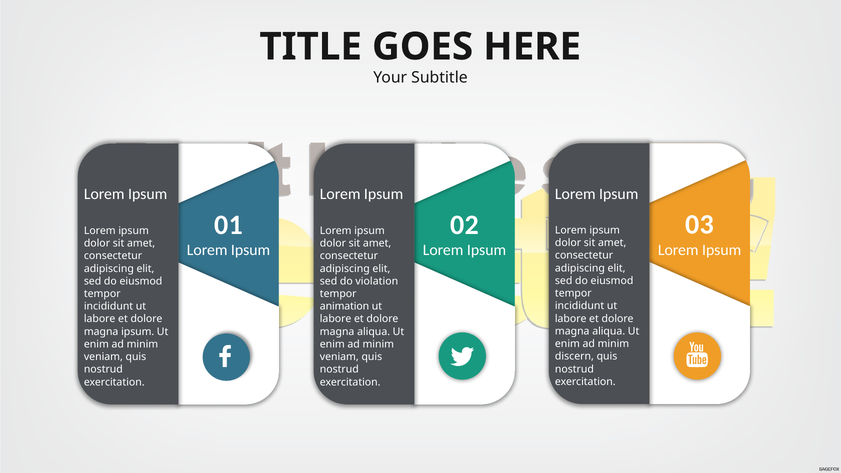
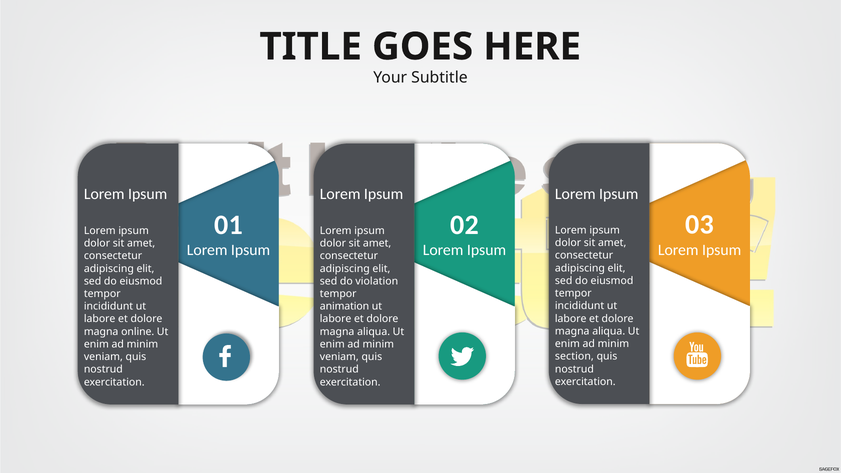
magna ipsum: ipsum -> online (138, 332)
discern: discern -> section (574, 356)
